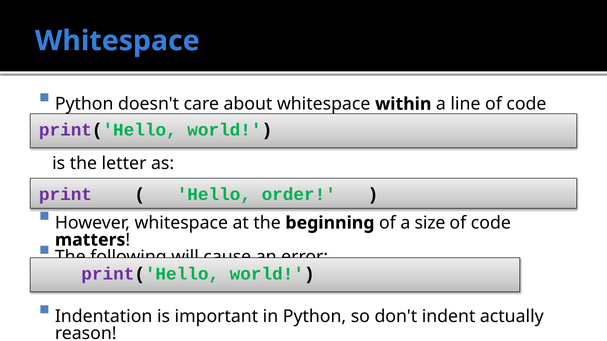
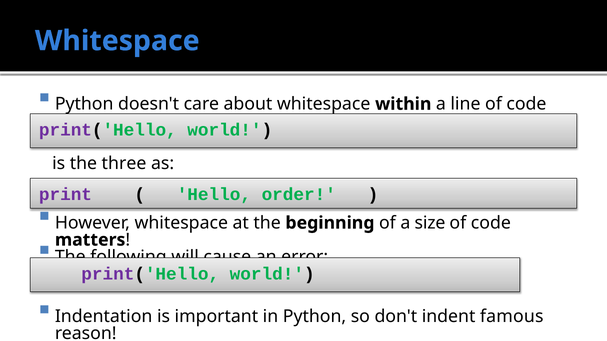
letter: letter -> three (124, 164)
actually: actually -> famous (512, 317)
